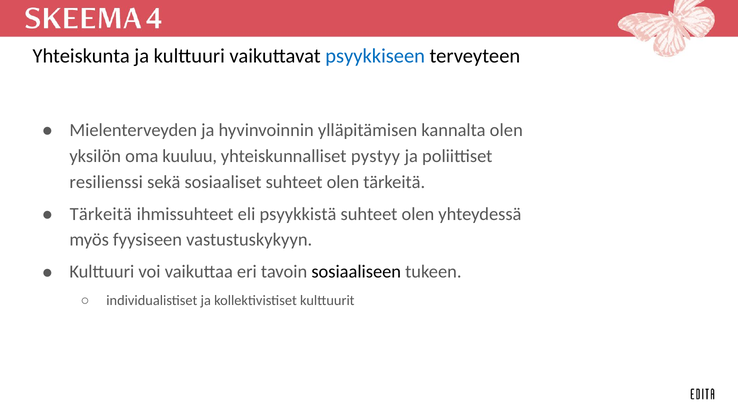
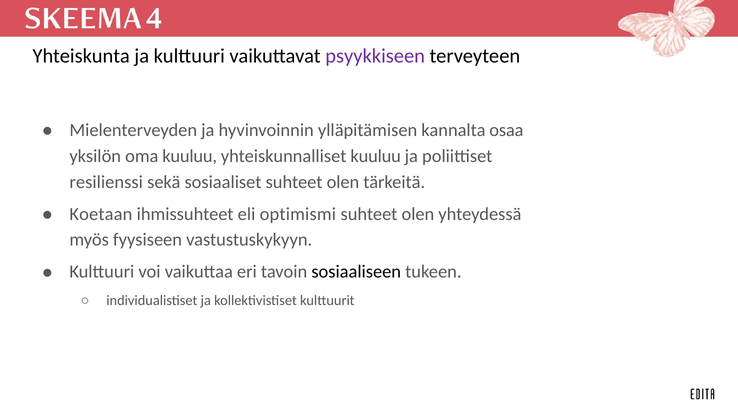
psyykkiseen colour: blue -> purple (375, 56)
kannalta olen: olen -> osaa (506, 130)
yhteiskunnalliset pystyy: pystyy -> kuuluu (376, 156)
Tärkeitä: Tärkeitä -> Koetaan (101, 214)
psyykkistä: psyykkistä -> optimismi (298, 214)
